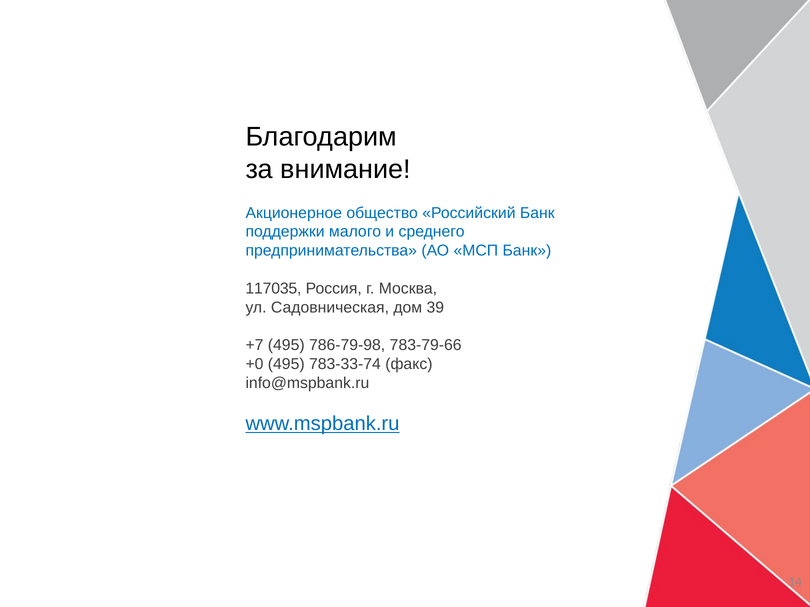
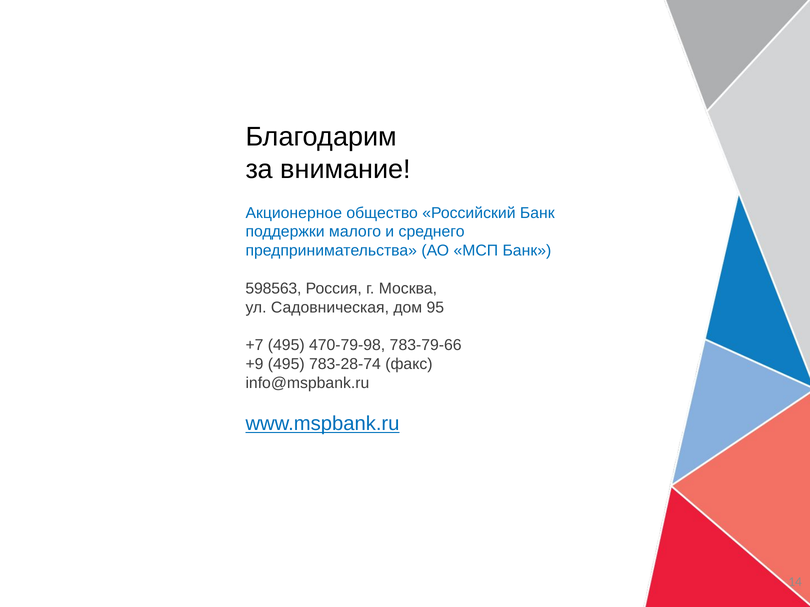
117035: 117035 -> 598563 (273, 289)
39: 39 -> 95 (435, 308)
786-79-98: 786-79-98 -> 470-79-98 (347, 345)
+0: +0 -> +9 (254, 364)
783-33-74: 783-33-74 -> 783-28-74 (345, 364)
